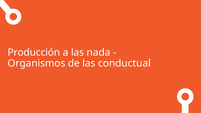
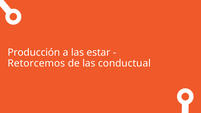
nada: nada -> estar (99, 52)
Organismos: Organismos -> Retorcemos (36, 63)
